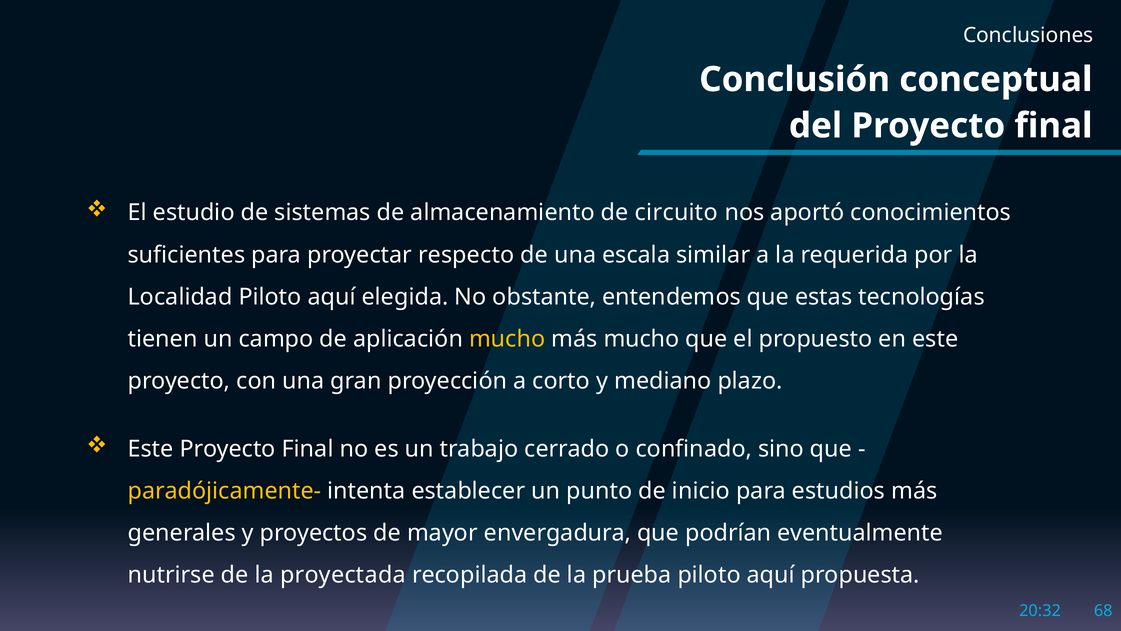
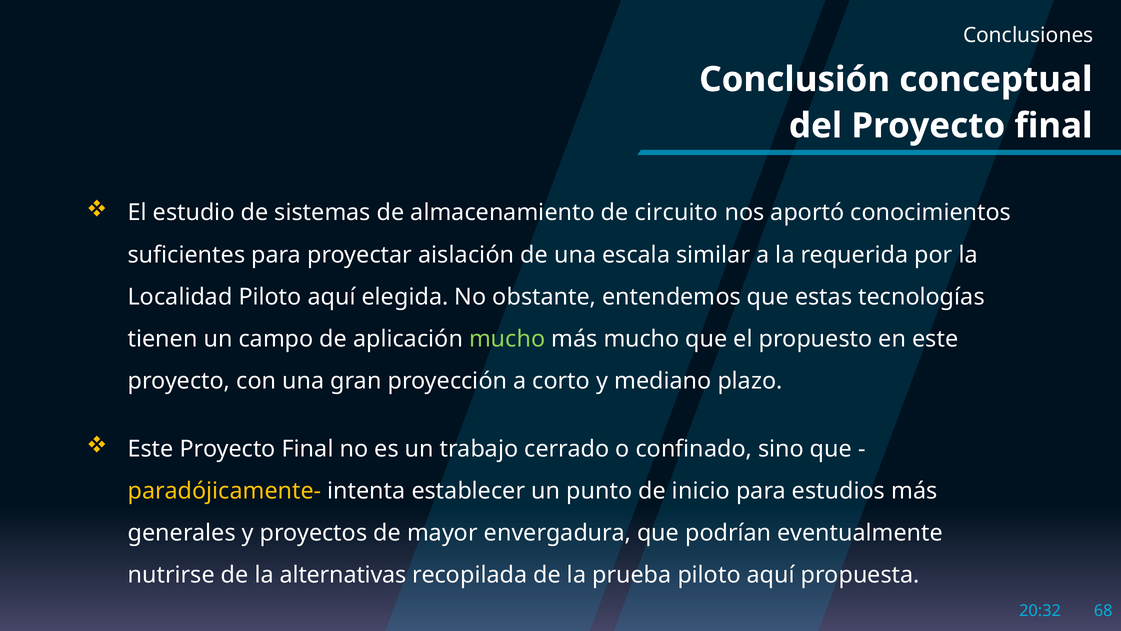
respecto: respecto -> aislación (466, 255)
mucho colour: yellow -> light green (507, 339)
proyectada: proyectada -> alternativas (343, 575)
